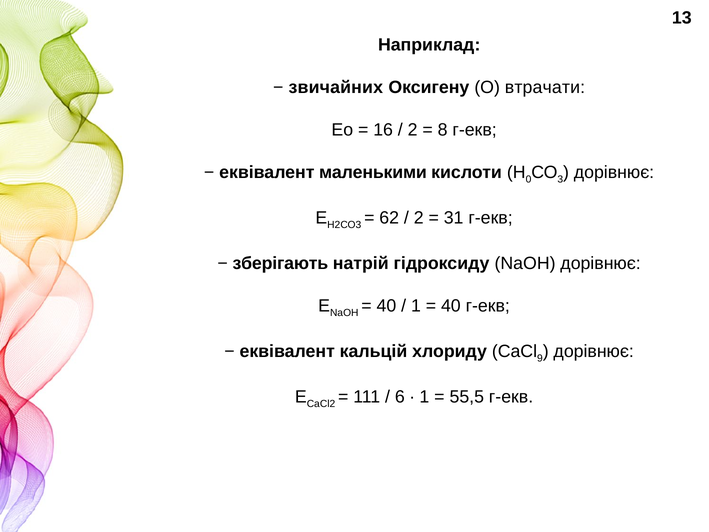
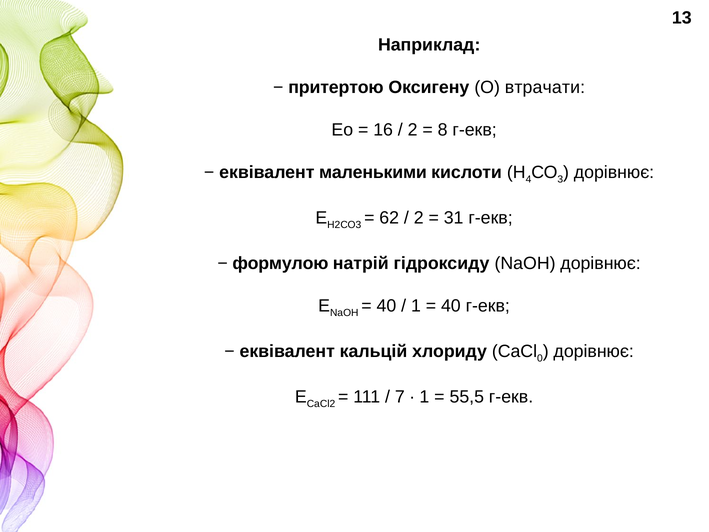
звичайних: звичайних -> притертою (336, 87)
0: 0 -> 4 (528, 179)
зберігають: зберігають -> формулою (280, 263)
9: 9 -> 0 (540, 358)
6: 6 -> 7 (400, 397)
